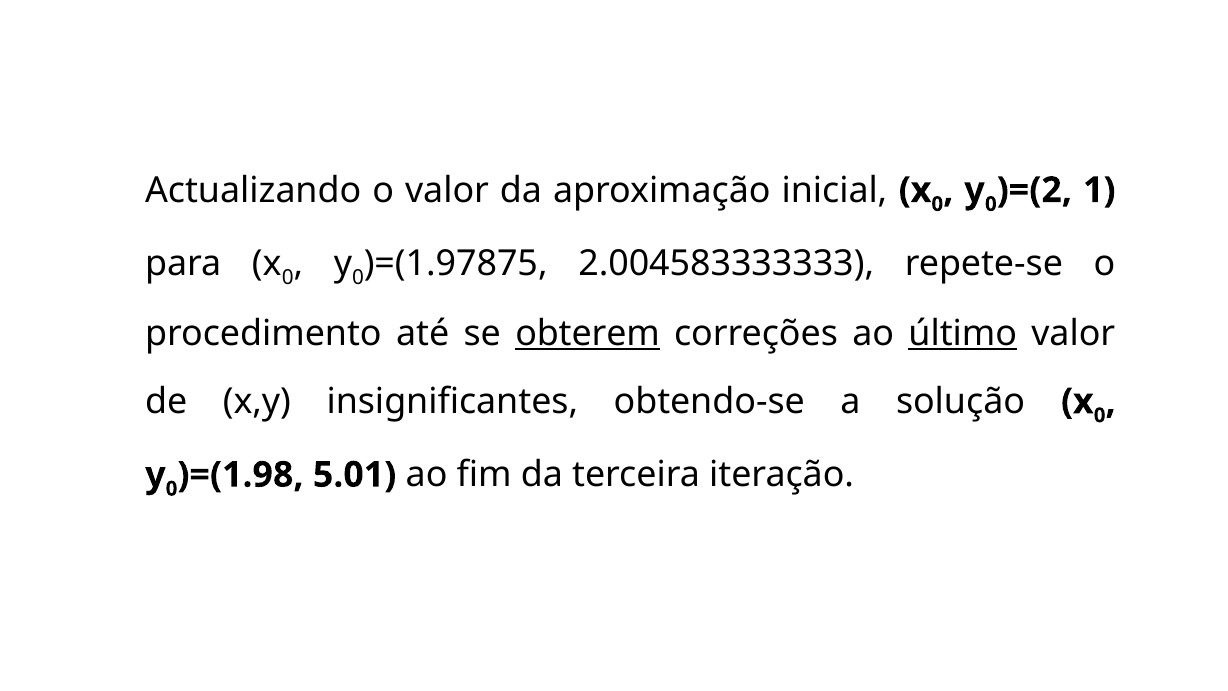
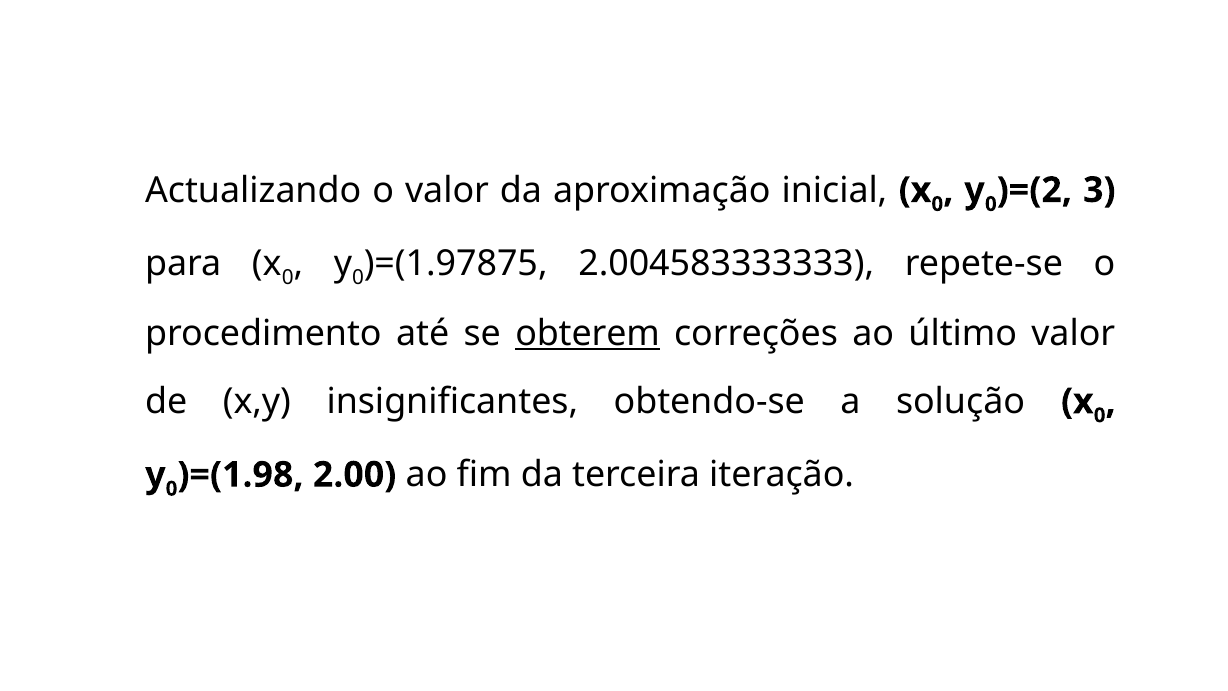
1: 1 -> 3 (1099, 190)
último underline: present -> none (963, 334)
5.01: 5.01 -> 2.00 (355, 475)
